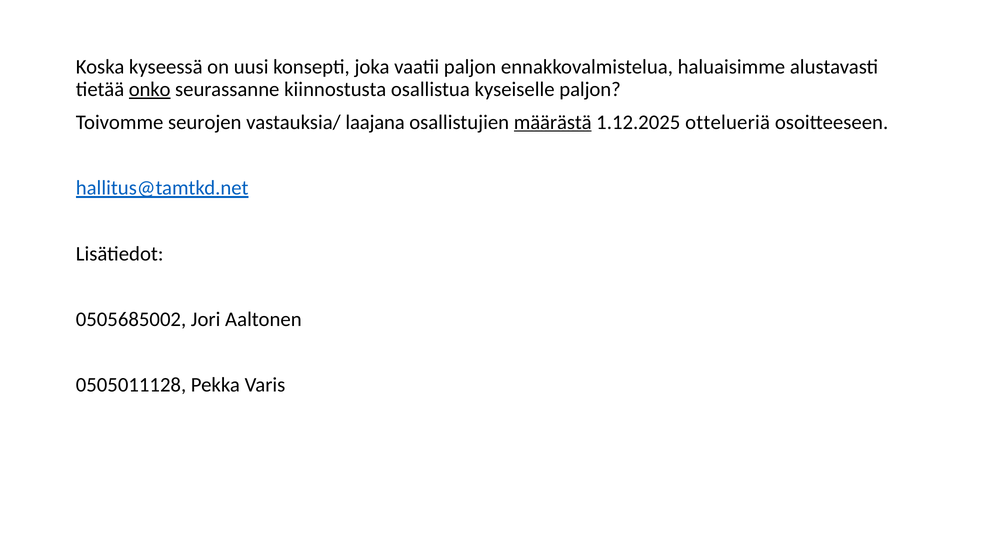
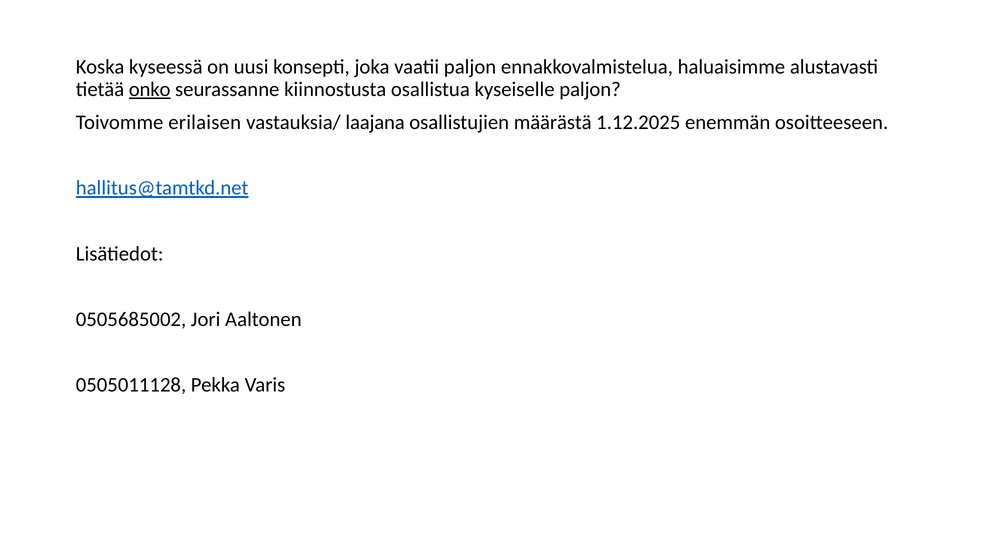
seurojen: seurojen -> erilaisen (205, 122)
määrästä underline: present -> none (553, 122)
ottelueriä: ottelueriä -> enemmän (728, 122)
